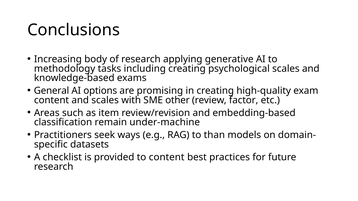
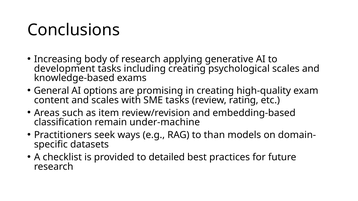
methodology: methodology -> development (65, 69)
SME other: other -> tasks (177, 100)
factor: factor -> rating (244, 100)
to content: content -> detailed (167, 157)
